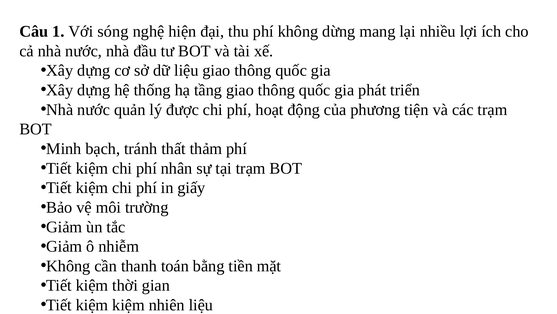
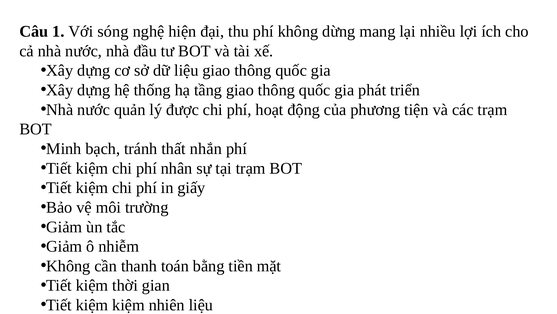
thảm: thảm -> nhắn (206, 148)
